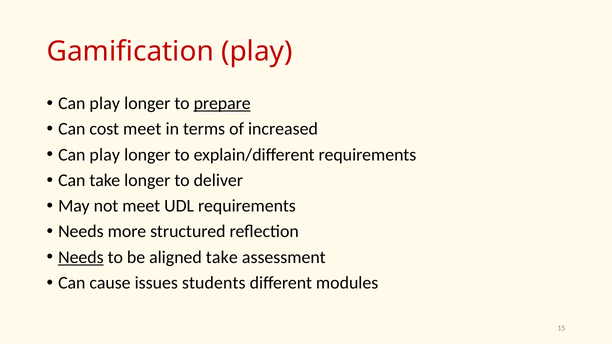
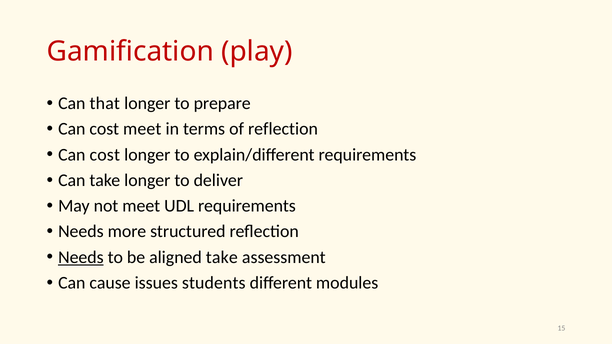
play: play -> that (105, 103)
prepare underline: present -> none (222, 103)
of increased: increased -> reflection (283, 129)
play: play -> cost (105, 155)
